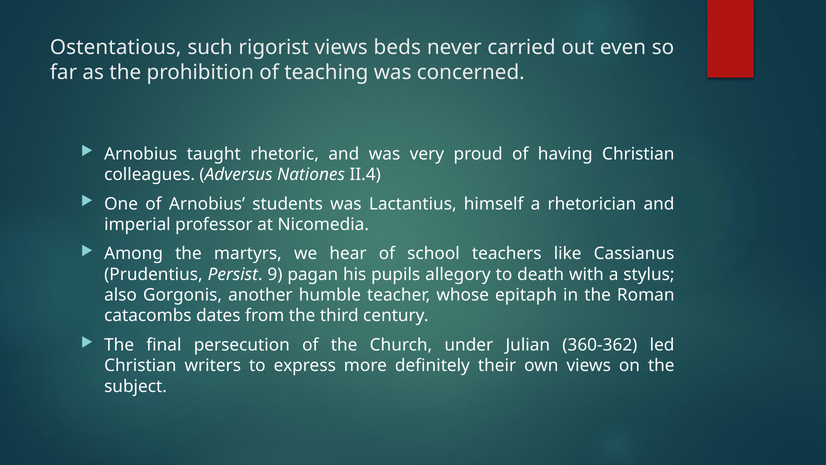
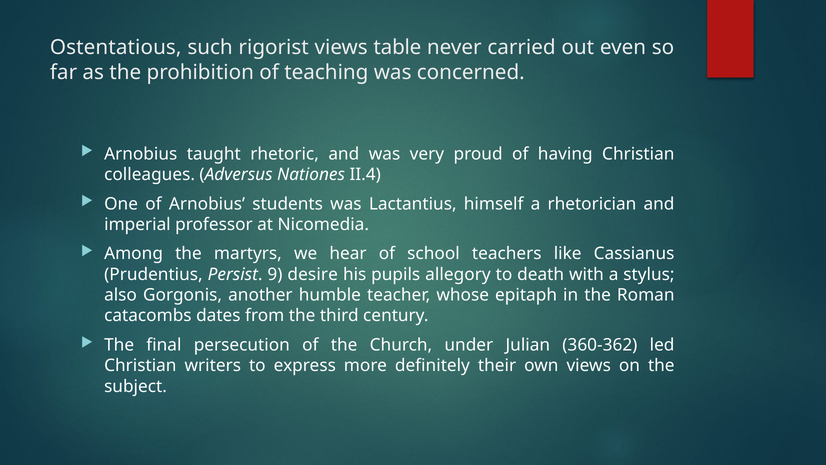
beds: beds -> table (397, 48)
pagan: pagan -> desire (313, 274)
